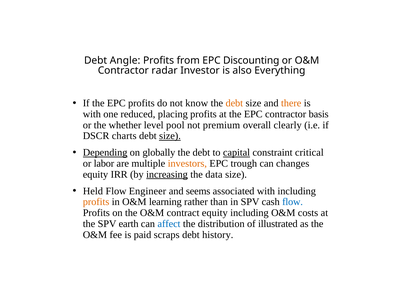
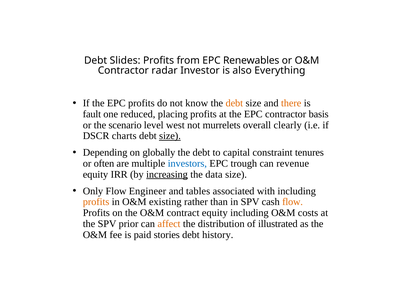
Angle: Angle -> Slides (125, 61)
Discounting: Discounting -> Renewables (251, 61)
with: with -> fault (92, 114)
whether: whether -> scenario (125, 125)
pool: pool -> west (175, 125)
premium: premium -> murrelets (222, 125)
Depending underline: present -> none (105, 153)
capital underline: present -> none (237, 153)
critical: critical -> tenures (309, 153)
labor: labor -> often (104, 164)
investors colour: orange -> blue (187, 164)
changes: changes -> revenue (293, 164)
Held: Held -> Only (93, 191)
seems: seems -> tables (198, 191)
learning: learning -> existing (165, 202)
flow colour: blue -> orange (293, 202)
earth: earth -> prior (129, 224)
affect colour: blue -> orange (169, 224)
scraps: scraps -> stories (167, 235)
